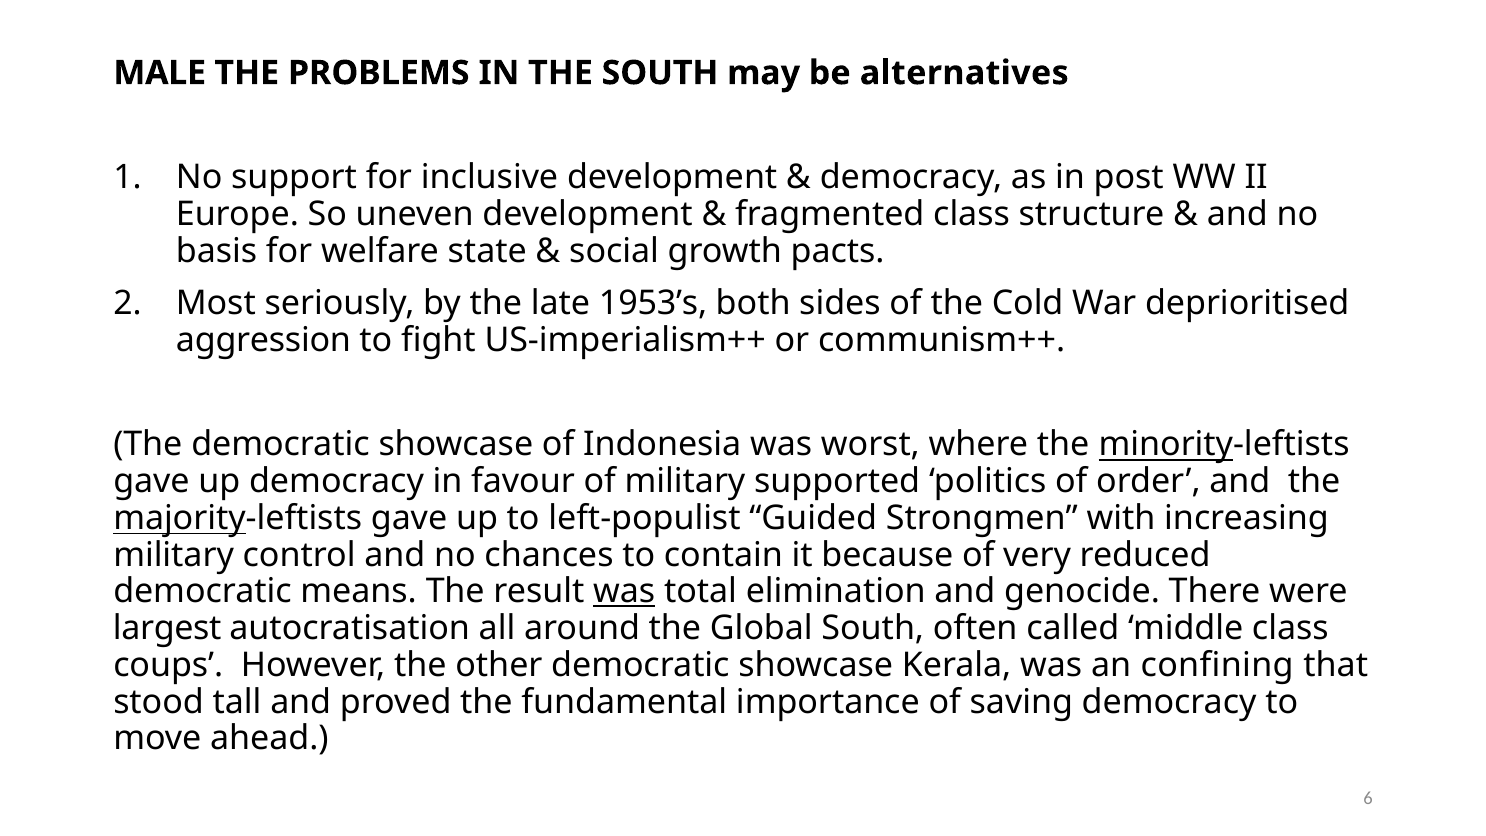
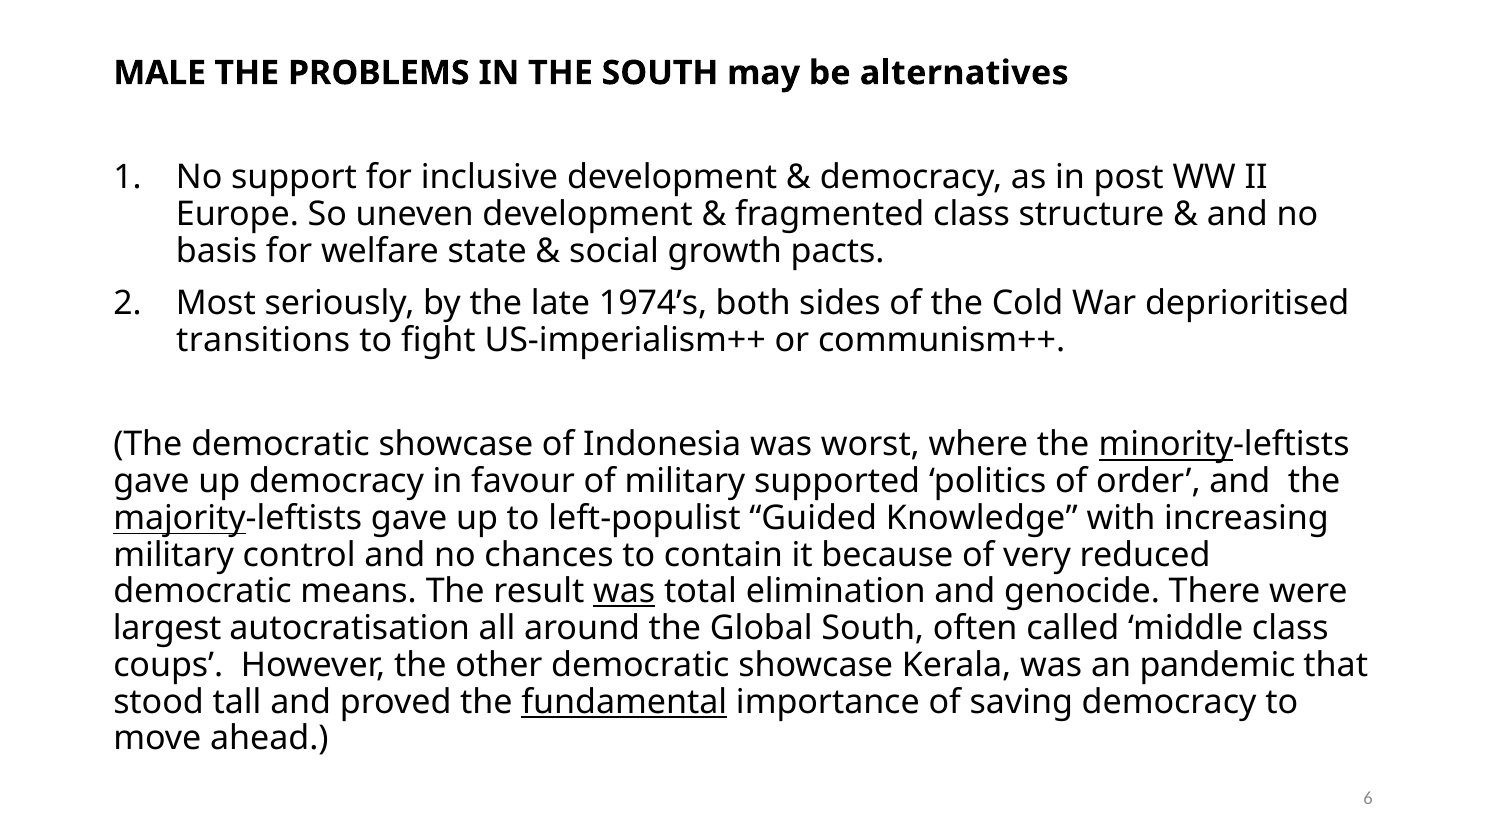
1953’s: 1953’s -> 1974’s (653, 303)
aggression: aggression -> transitions (263, 340)
Strongmen: Strongmen -> Knowledge (982, 518)
confining: confining -> pandemic (1217, 665)
fundamental underline: none -> present (624, 702)
